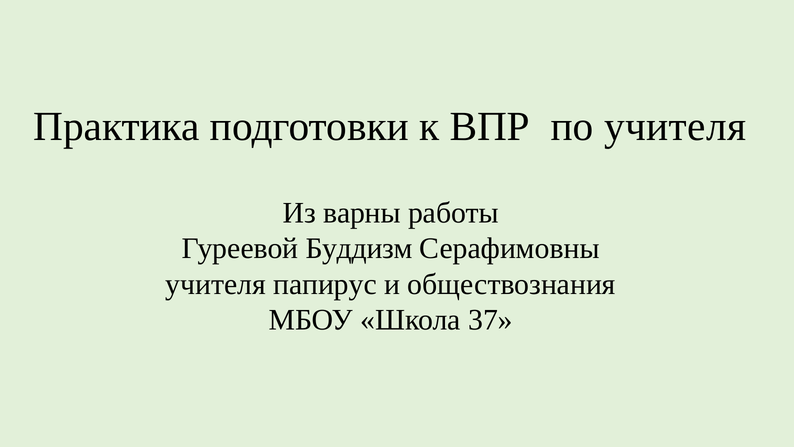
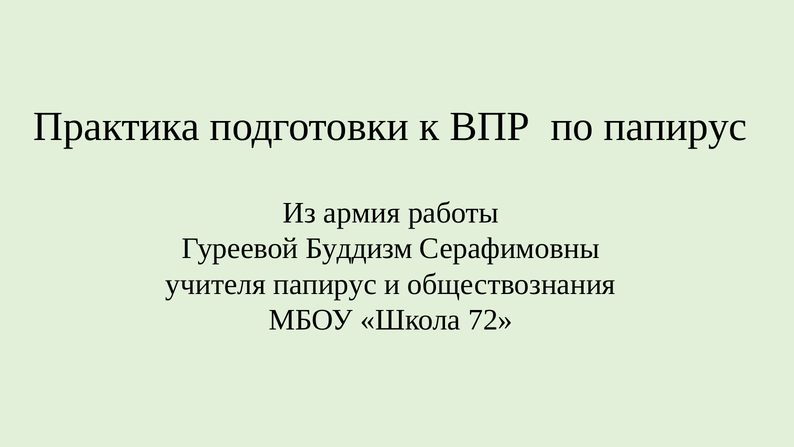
по учителя: учителя -> папирус (675, 126)
варны: варны -> армия (362, 212)
37: 37 -> 72 (490, 320)
